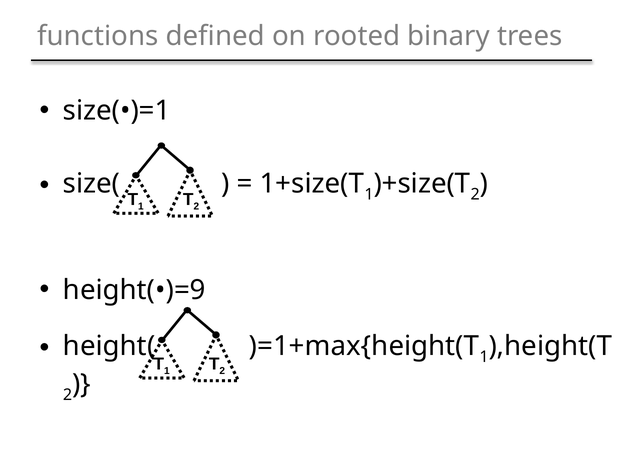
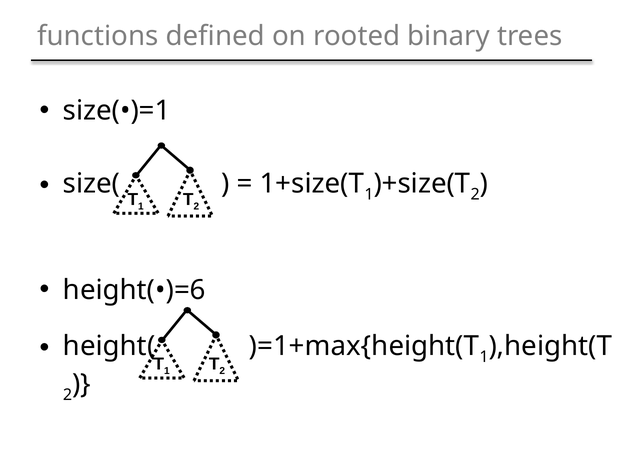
height(•)=9: height(•)=9 -> height(•)=6 (134, 290)
